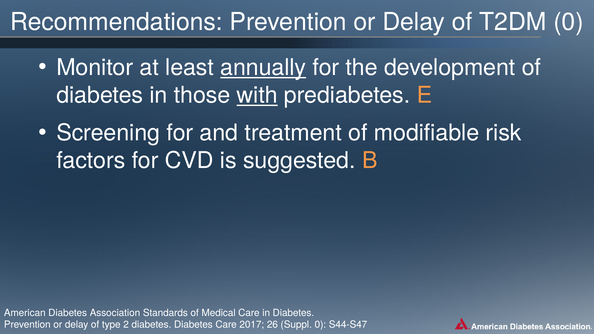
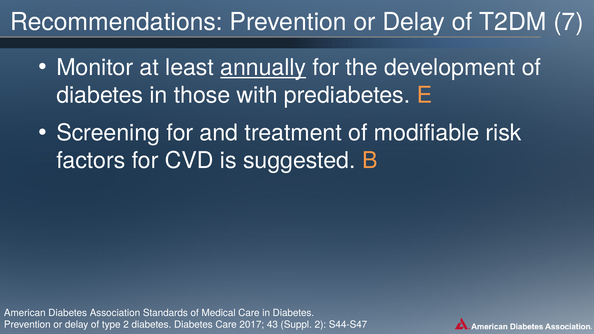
T2DM 0: 0 -> 7 (568, 22)
with underline: present -> none (257, 95)
26: 26 -> 43 (272, 325)
Suppl 0: 0 -> 2 (320, 325)
